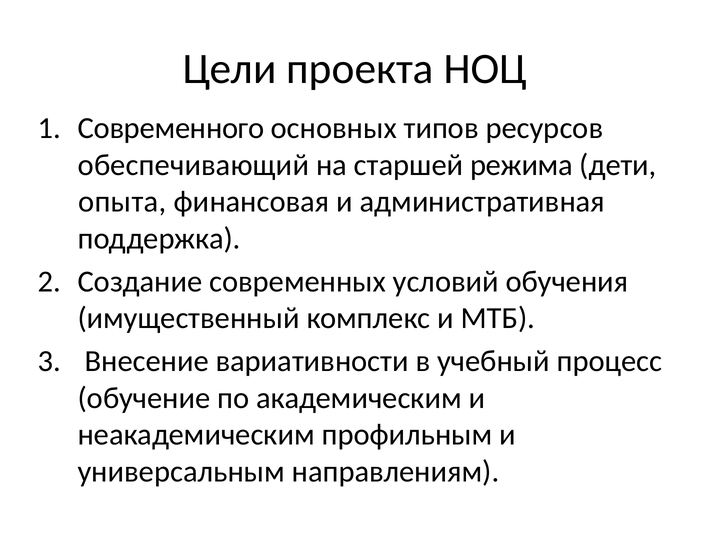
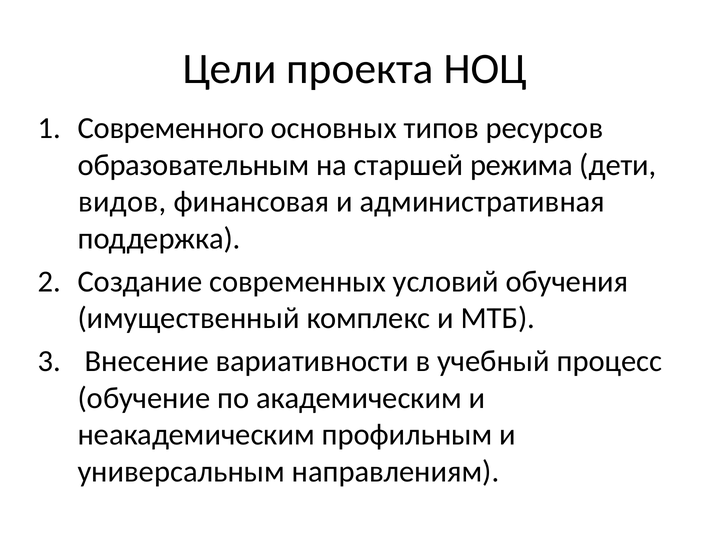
обеспечивающий: обеспечивающий -> образовательным (194, 165)
опыта: опыта -> видов (122, 202)
